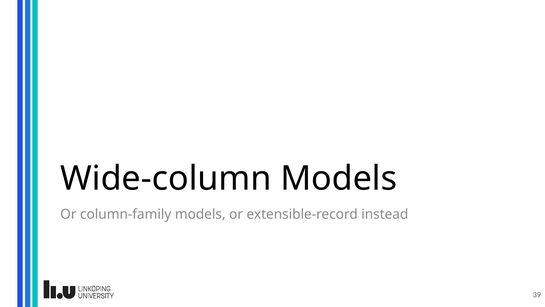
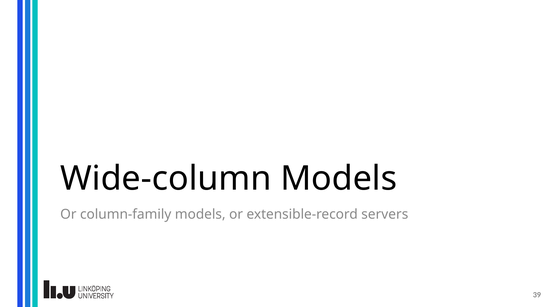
instead: instead -> servers (385, 214)
